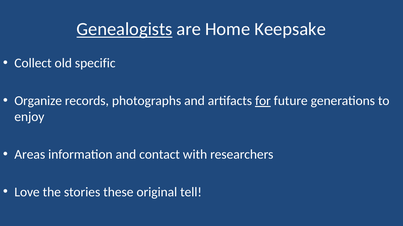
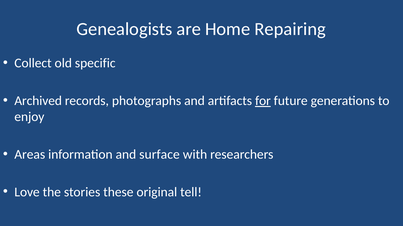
Genealogists underline: present -> none (125, 29)
Keepsake: Keepsake -> Repairing (290, 29)
Organize: Organize -> Archived (38, 101)
contact: contact -> surface (159, 155)
